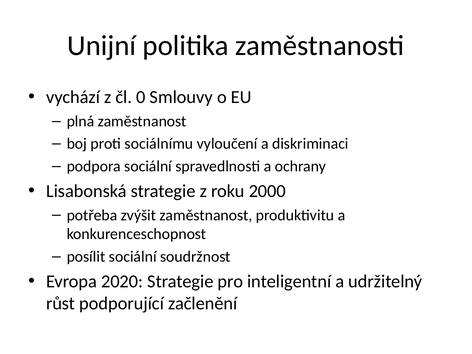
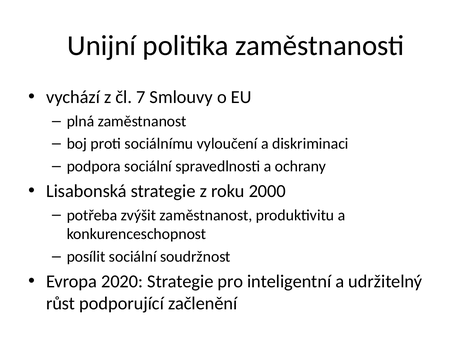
0: 0 -> 7 (141, 97)
